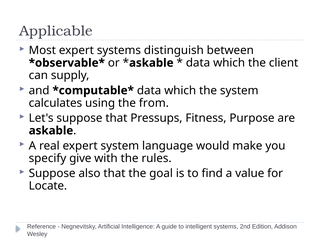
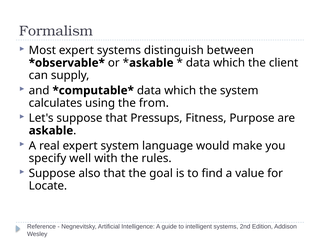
Applicable: Applicable -> Formalism (56, 31)
give: give -> well (80, 158)
